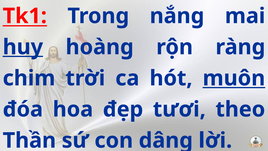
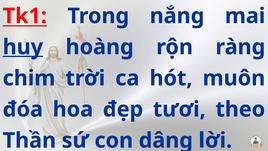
muôn underline: present -> none (234, 78)
